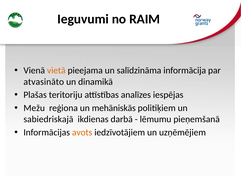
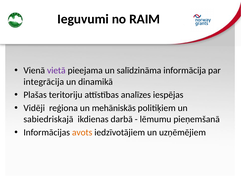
vietā colour: orange -> purple (56, 70)
atvasināto: atvasināto -> integrācija (44, 82)
Mežu: Mežu -> Vidēji (34, 108)
